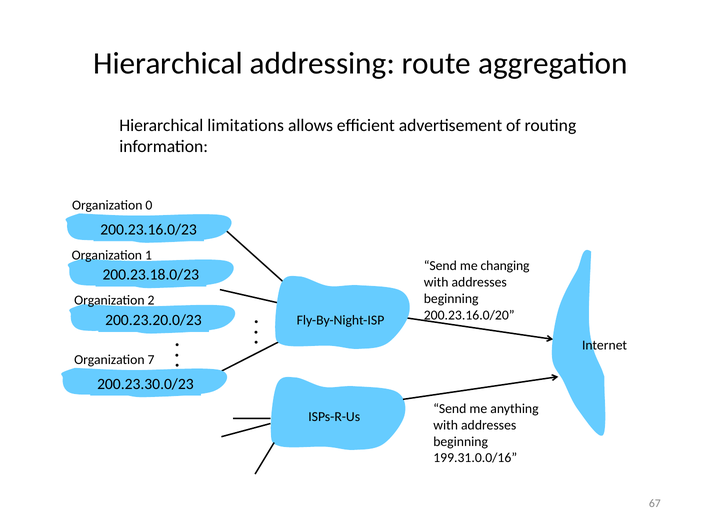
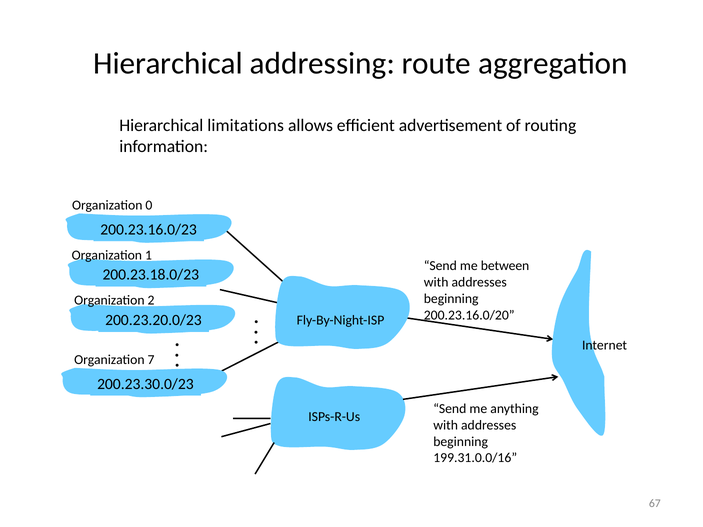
changing: changing -> between (505, 266)
